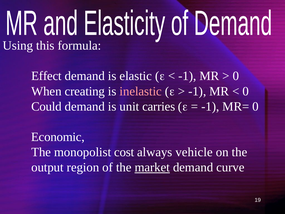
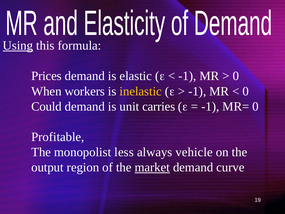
Using underline: none -> present (18, 46)
Effect: Effect -> Prices (46, 76)
creating: creating -> workers (85, 91)
inelastic colour: pink -> yellow (141, 91)
Economic: Economic -> Profitable (58, 137)
cost: cost -> less (124, 152)
